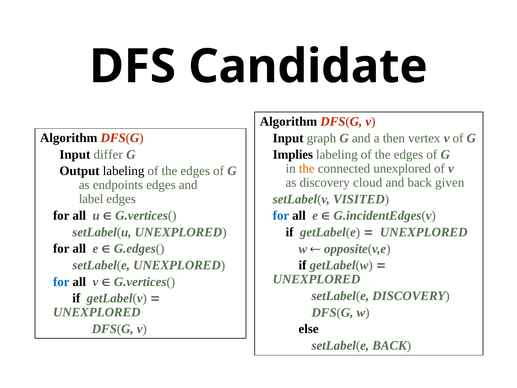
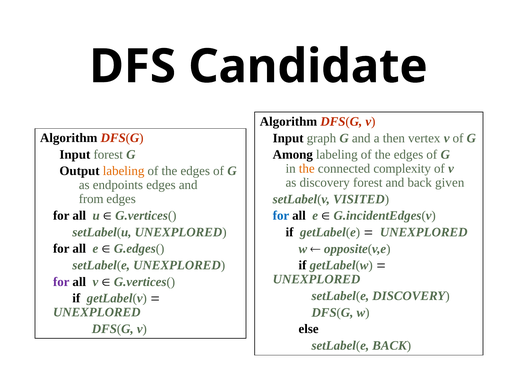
Input differ: differ -> forest (108, 154)
Implies: Implies -> Among (293, 155)
connected unexplored: unexplored -> complexity (402, 169)
labeling colour: black -> orange (124, 171)
discovery cloud: cloud -> forest (368, 182)
label: label -> from (91, 199)
for colour: blue -> purple (61, 282)
